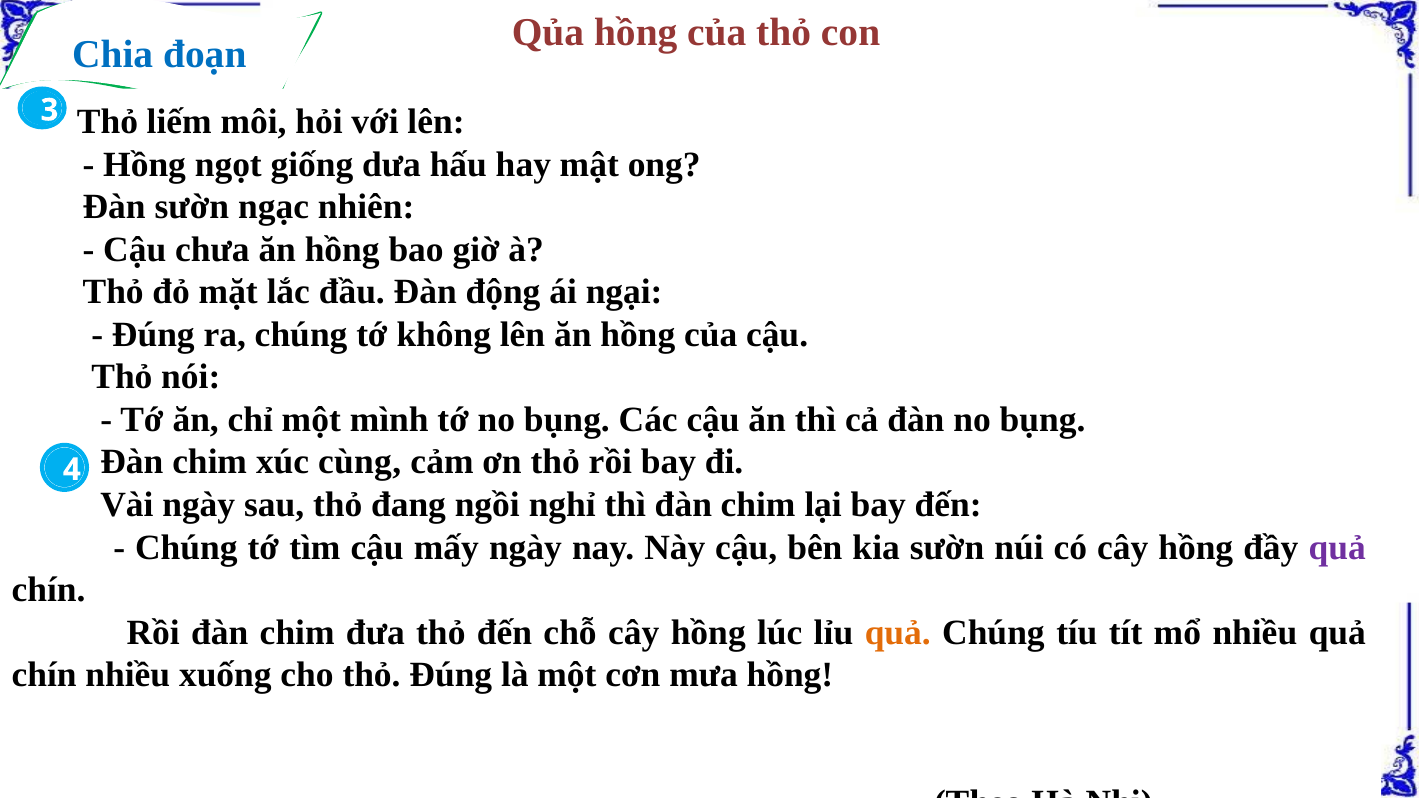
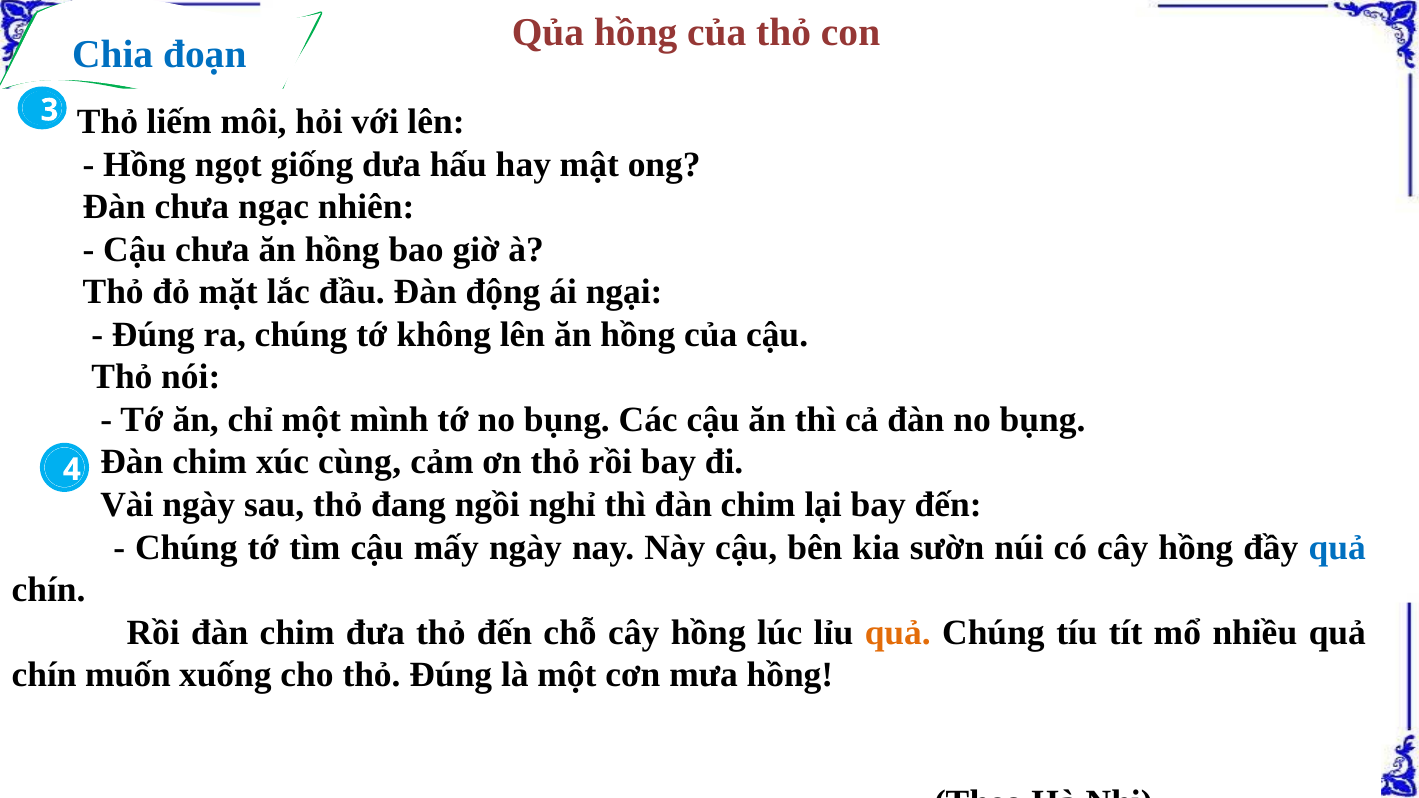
Đàn sườn: sườn -> chưa (192, 207)
quả colour: purple -> blue (1337, 548)
chín nhiều: nhiều -> muốn (128, 675)
